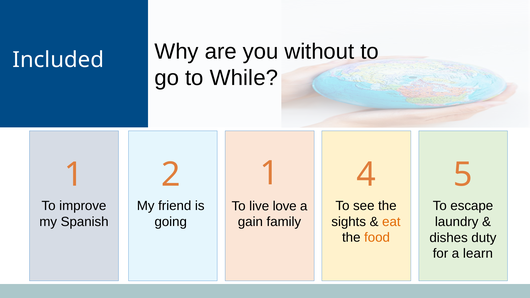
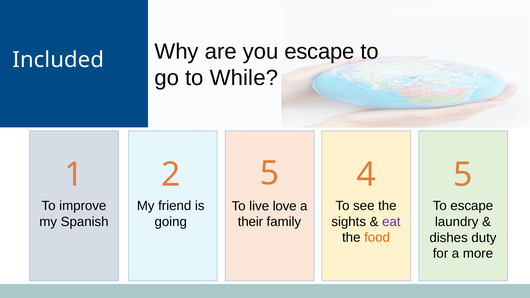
you without: without -> escape (319, 52)
2 1: 1 -> 5 (269, 174)
eat colour: orange -> purple (391, 222)
gain: gain -> their (250, 222)
learn: learn -> more (478, 254)
